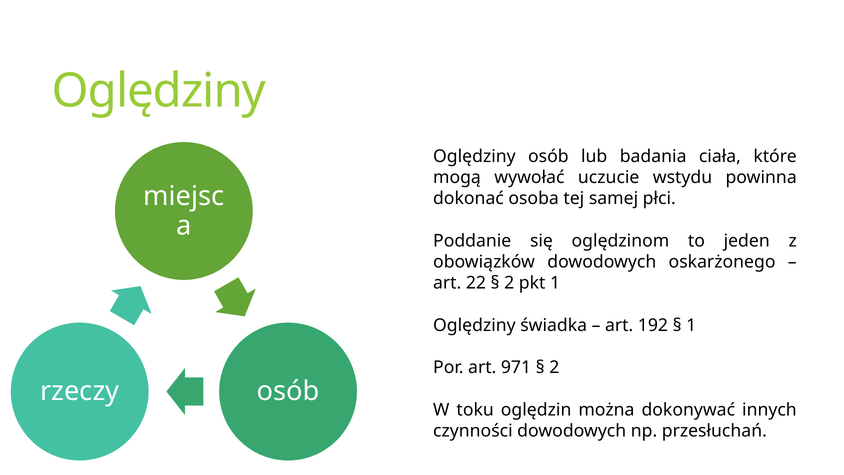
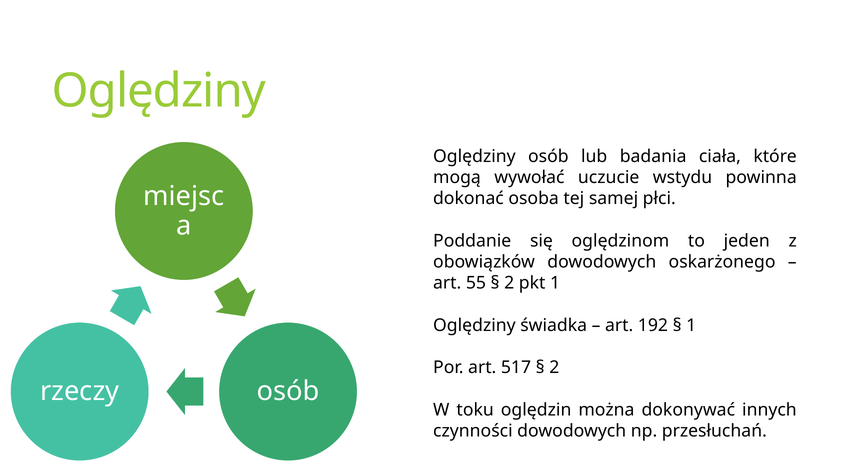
22: 22 -> 55 (476, 283)
971: 971 -> 517 (516, 367)
